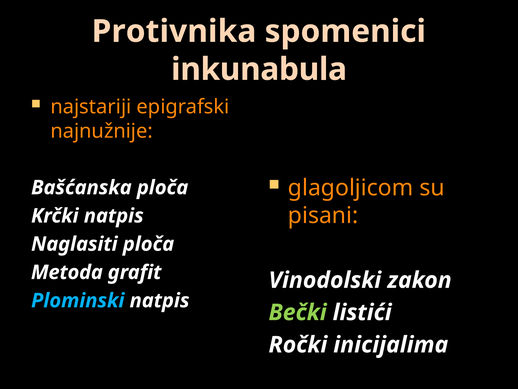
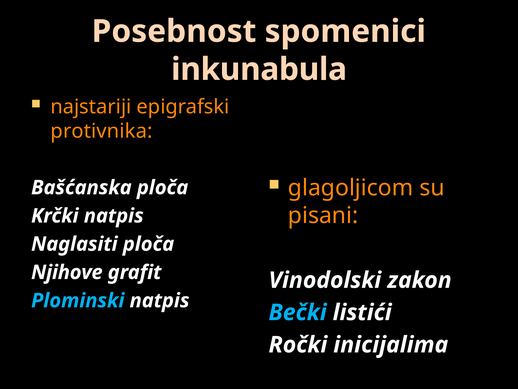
Protivnika: Protivnika -> Posebnost (174, 31)
najnužnije: najnužnije -> protivnika (102, 131)
Metoda: Metoda -> Njihove (67, 272)
Bečki colour: light green -> light blue (298, 312)
